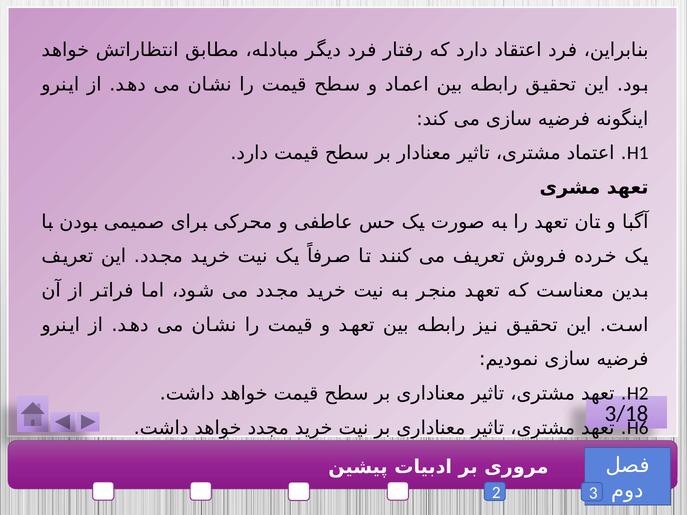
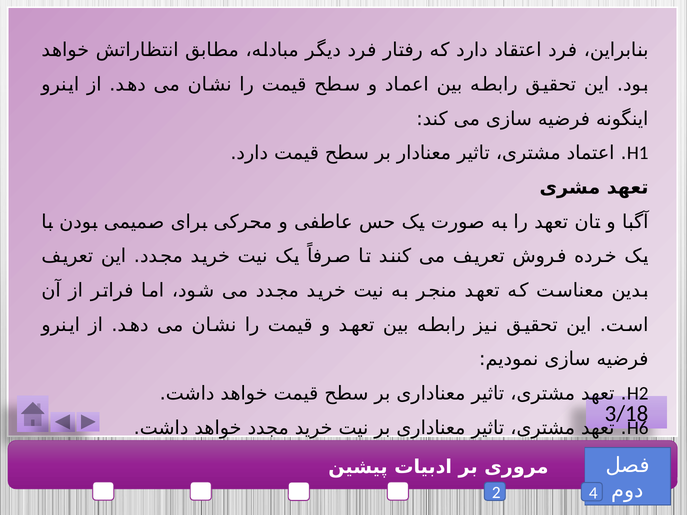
3: 3 -> 4 (593, 493)
